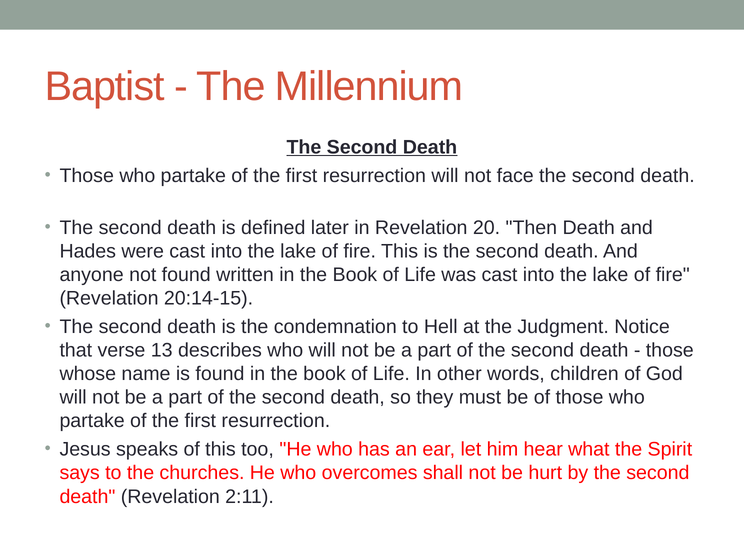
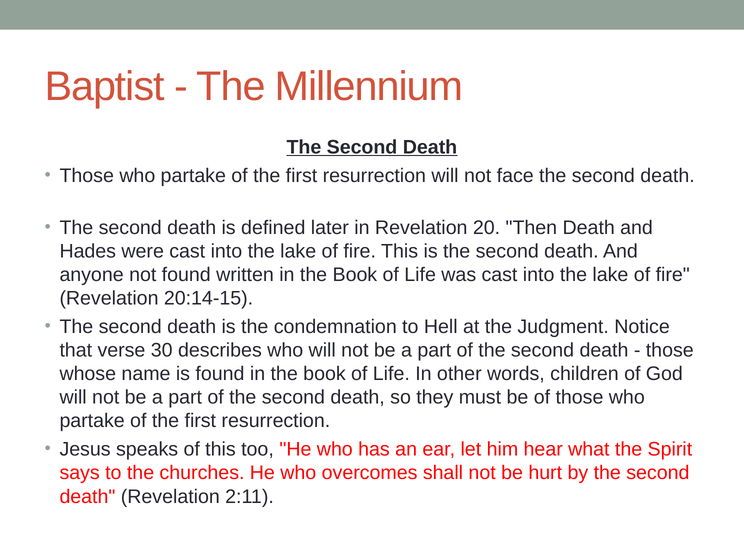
13: 13 -> 30 (162, 350)
